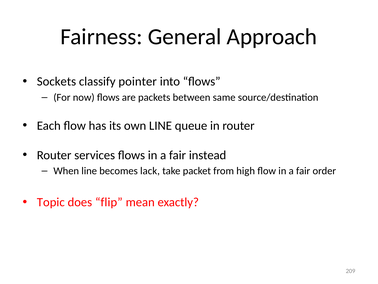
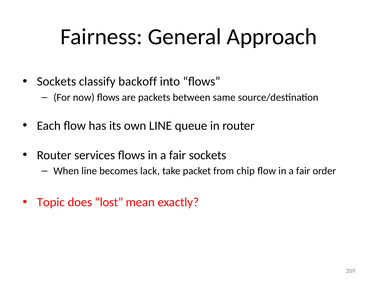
pointer: pointer -> backoff (138, 81)
fair instead: instead -> sockets (208, 155)
high: high -> chip (246, 171)
flip: flip -> lost (109, 202)
